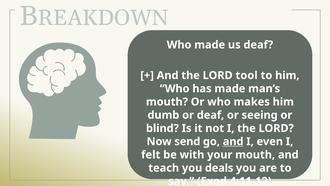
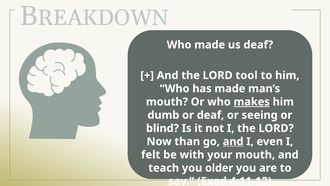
makes underline: none -> present (252, 102)
send: send -> than (187, 141)
deals: deals -> older (219, 168)
